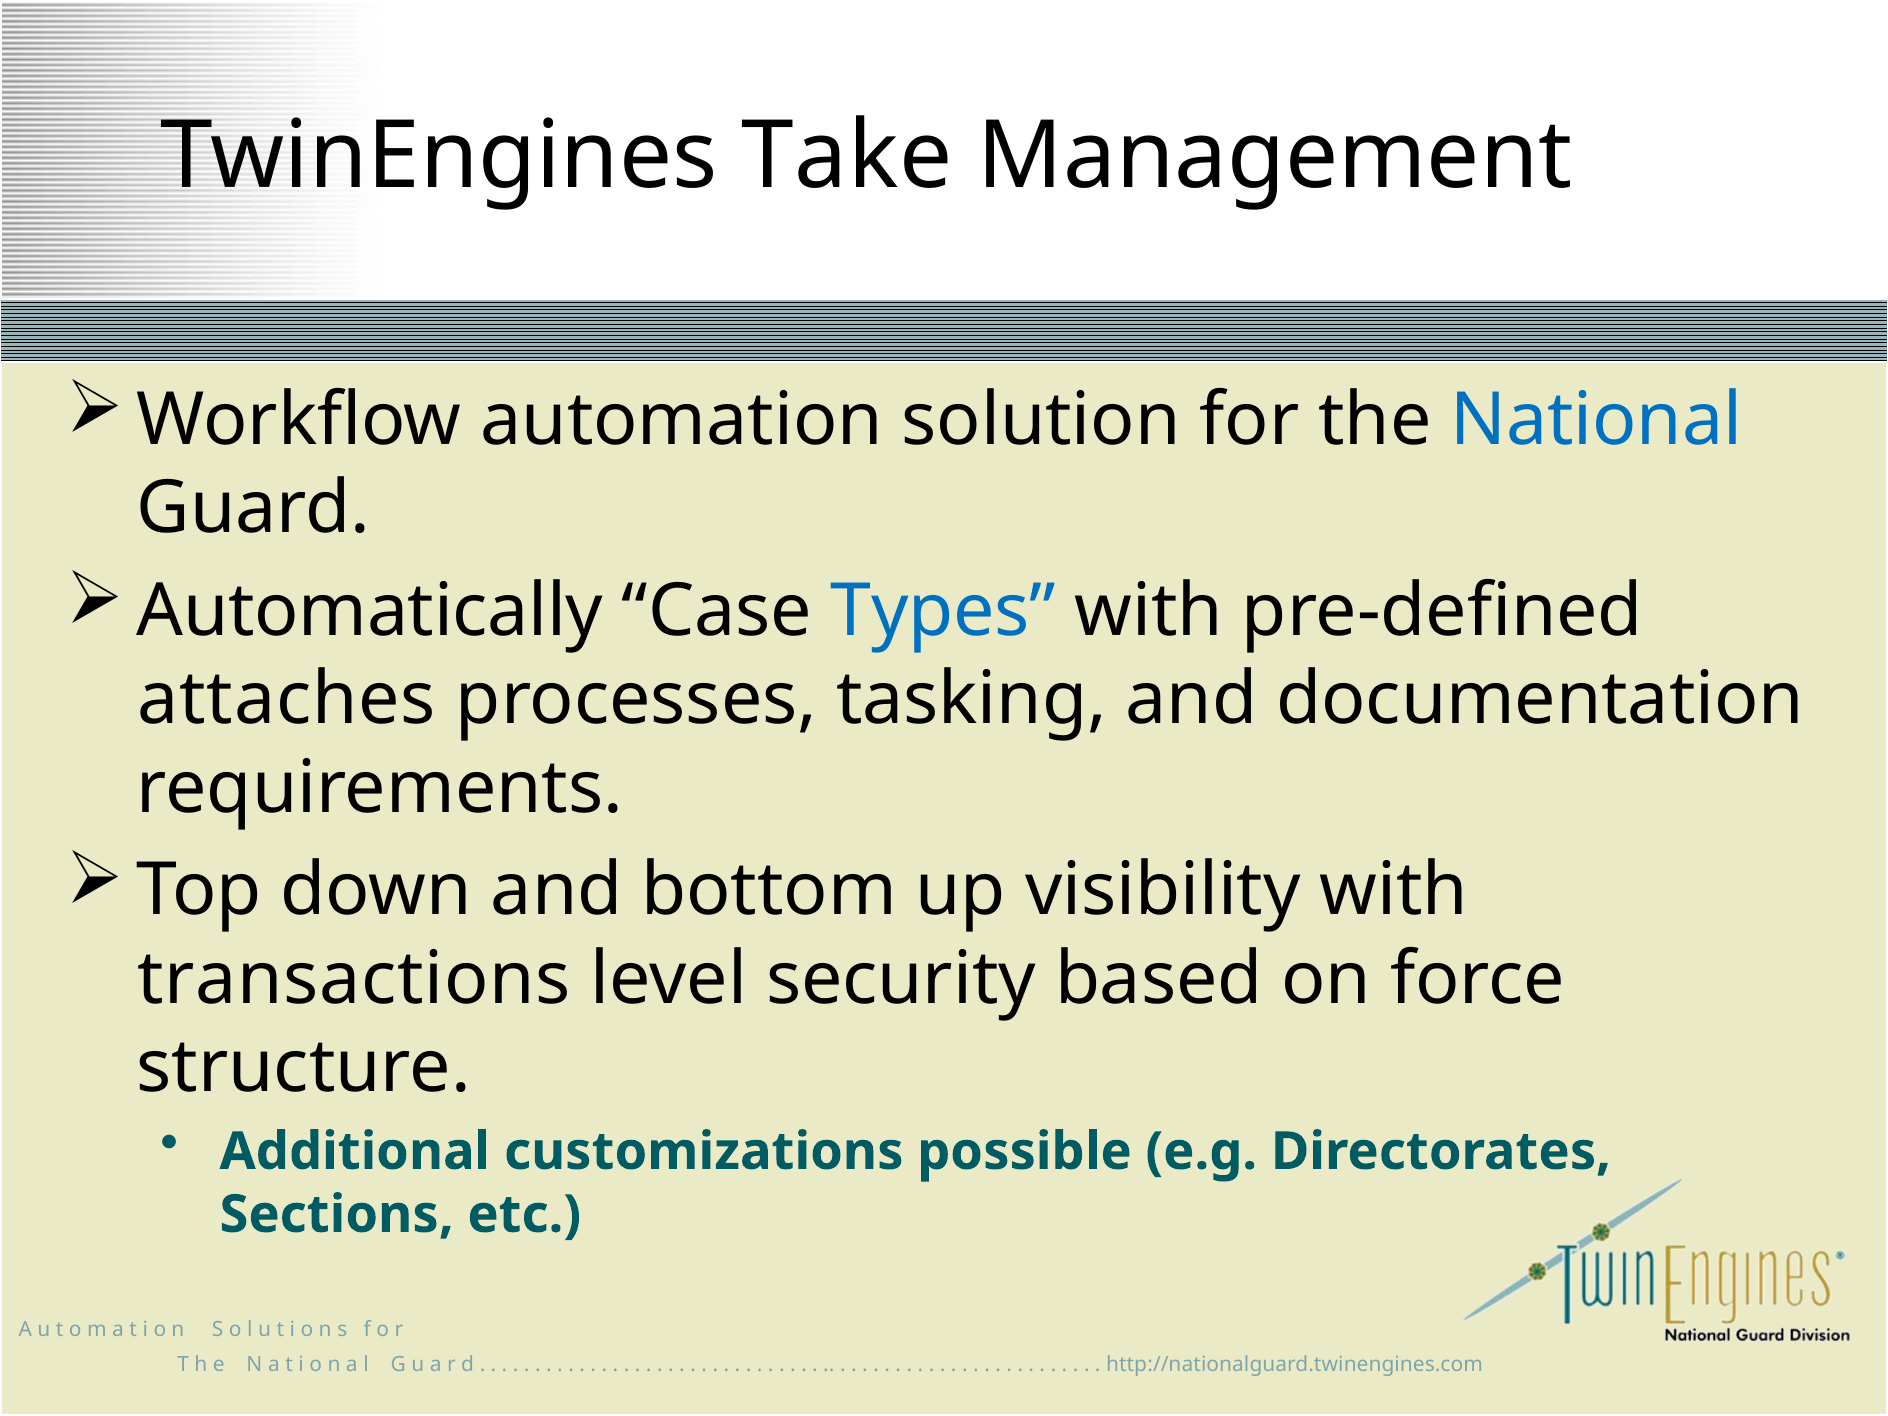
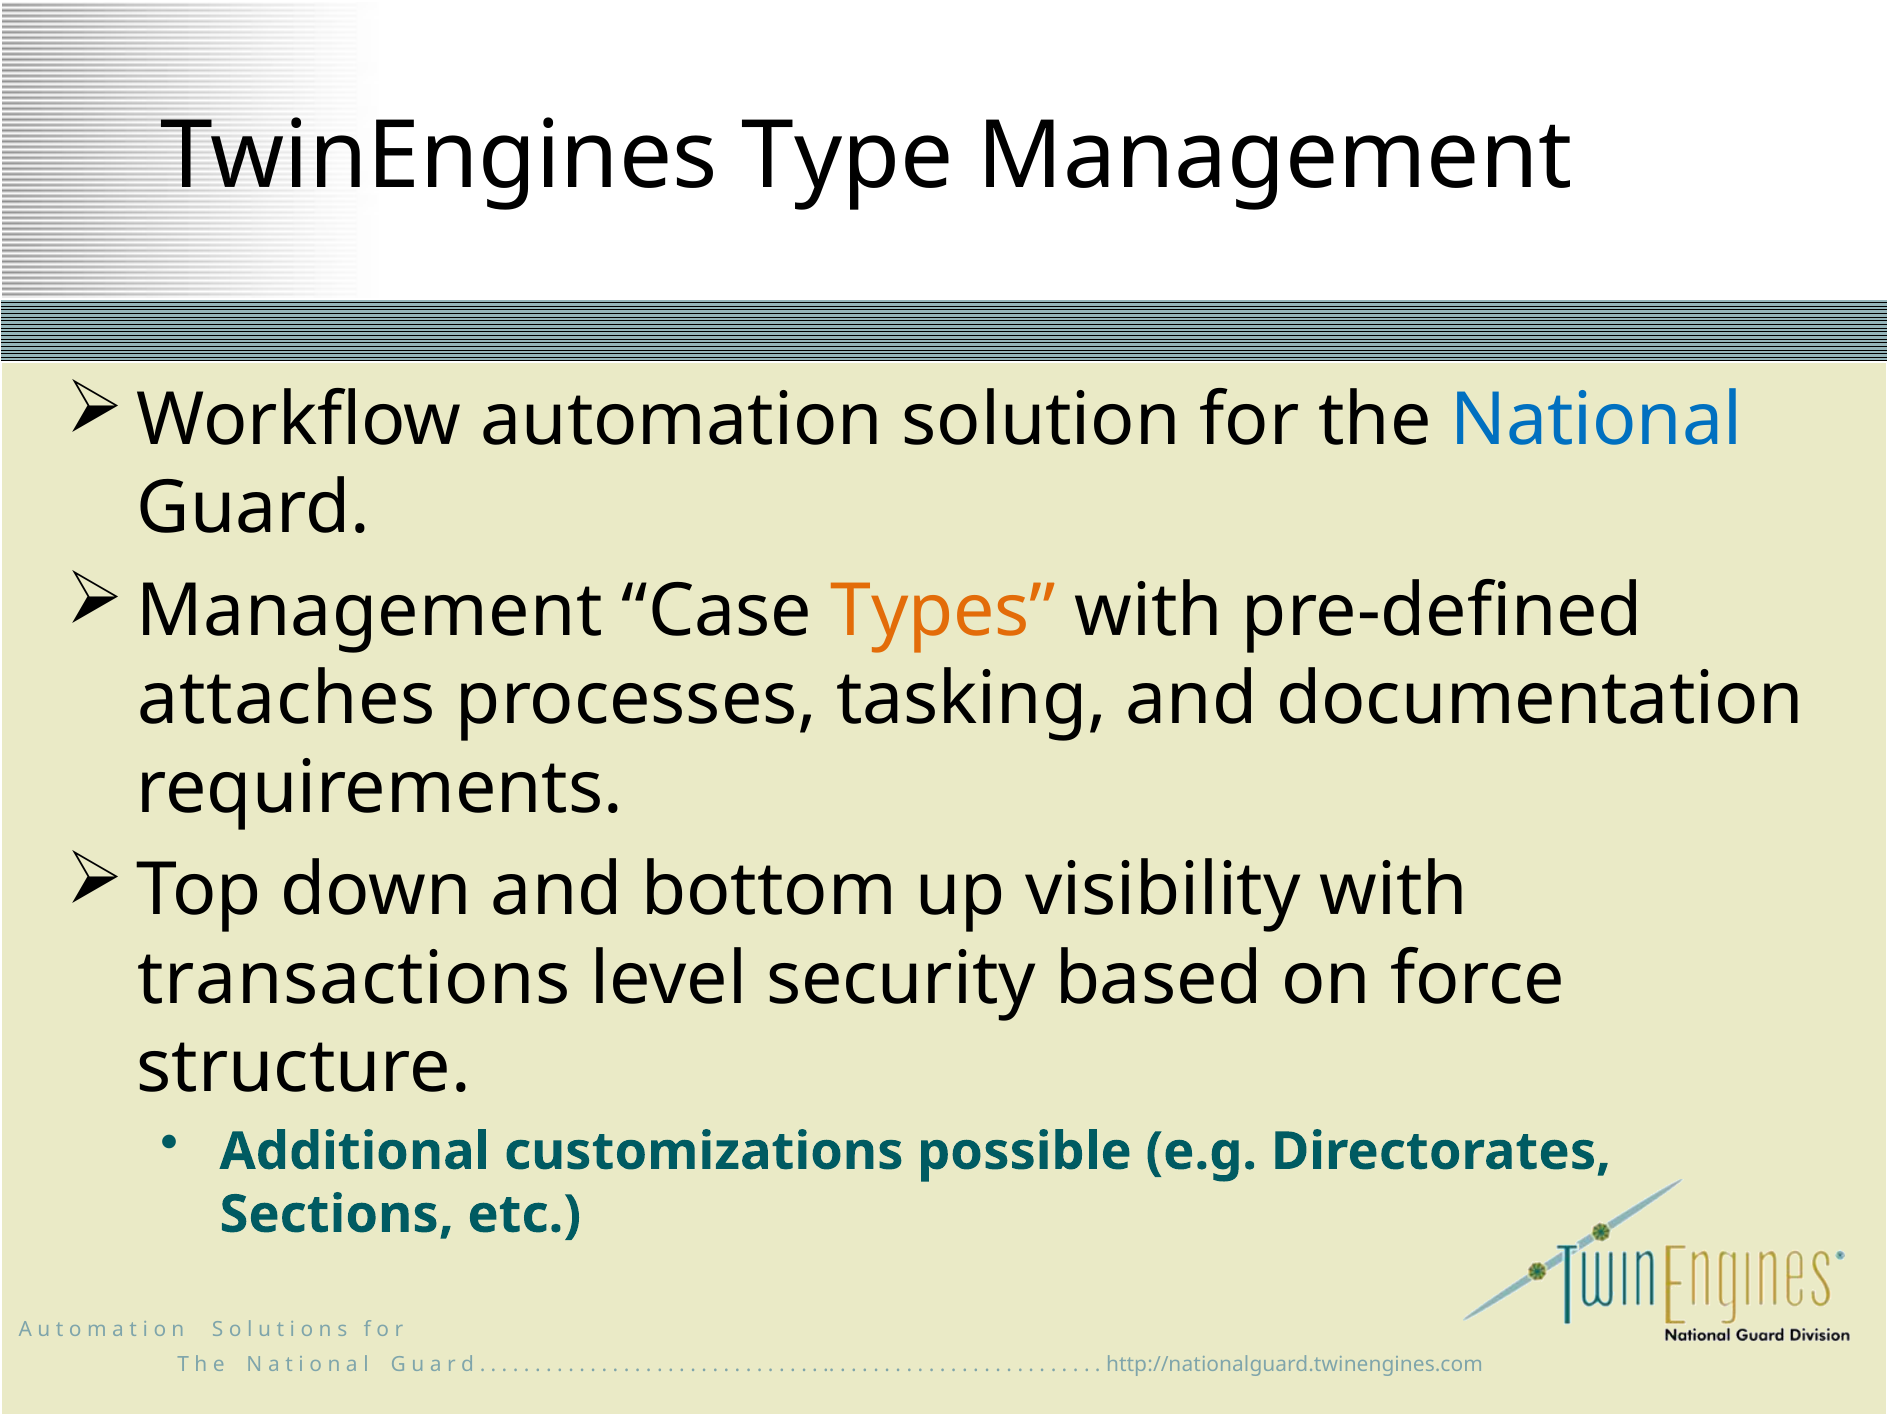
Take: Take -> Type (848, 156)
Automatically: Automatically -> Management (370, 612)
Types colour: blue -> orange (943, 612)
